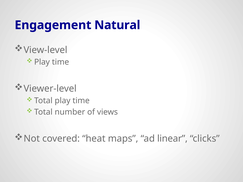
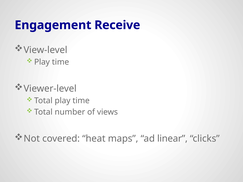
Natural: Natural -> Receive (117, 25)
